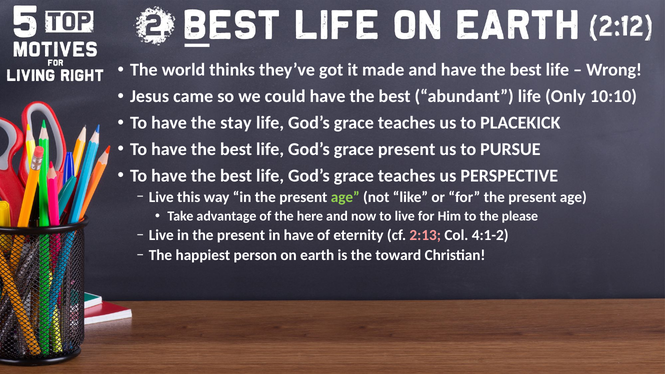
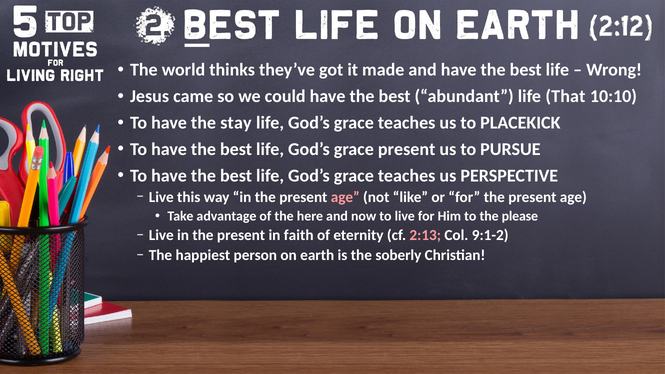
Only: Only -> That (565, 96)
age colour: light green -> pink (345, 197)
in have: have -> faith (299, 235)
4:1-2: 4:1-2 -> 9:1-2 (490, 235)
toward: toward -> soberly (398, 255)
